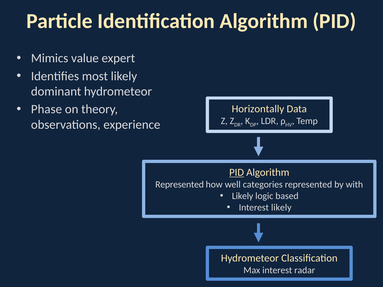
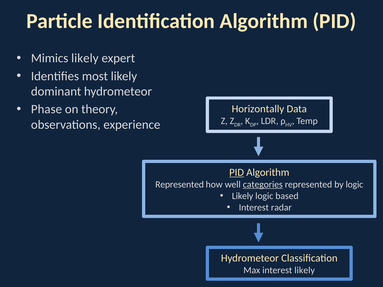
Mimics value: value -> likely (85, 58)
categories underline: none -> present (263, 185)
by with: with -> logic (354, 185)
Interest likely: likely -> radar (281, 208)
interest radar: radar -> likely (305, 271)
